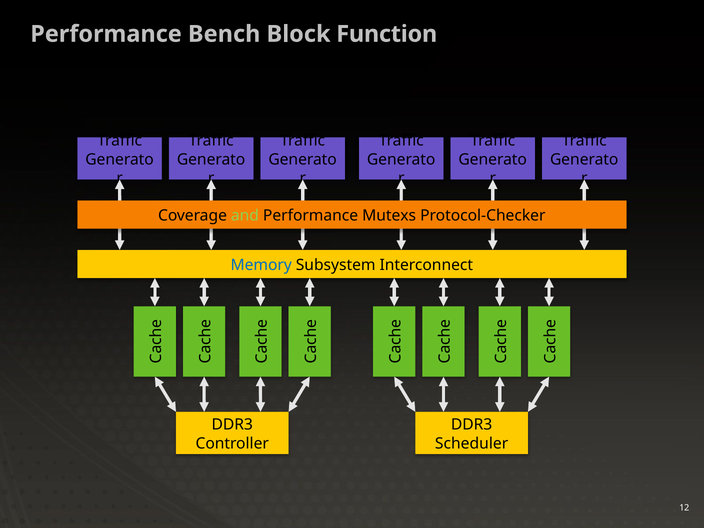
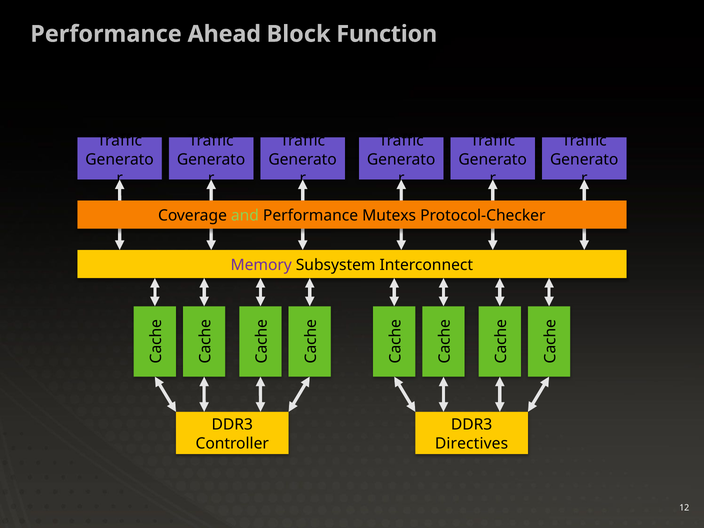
Bench: Bench -> Ahead (224, 34)
Memory colour: blue -> purple (261, 265)
Scheduler: Scheduler -> Directives (472, 443)
